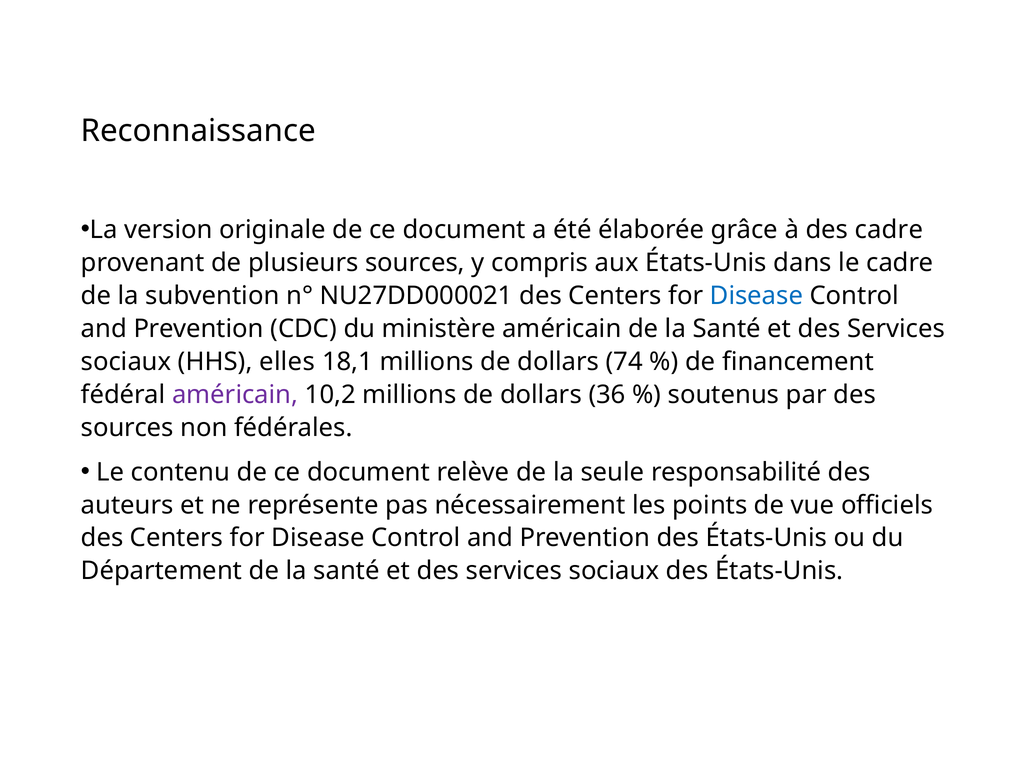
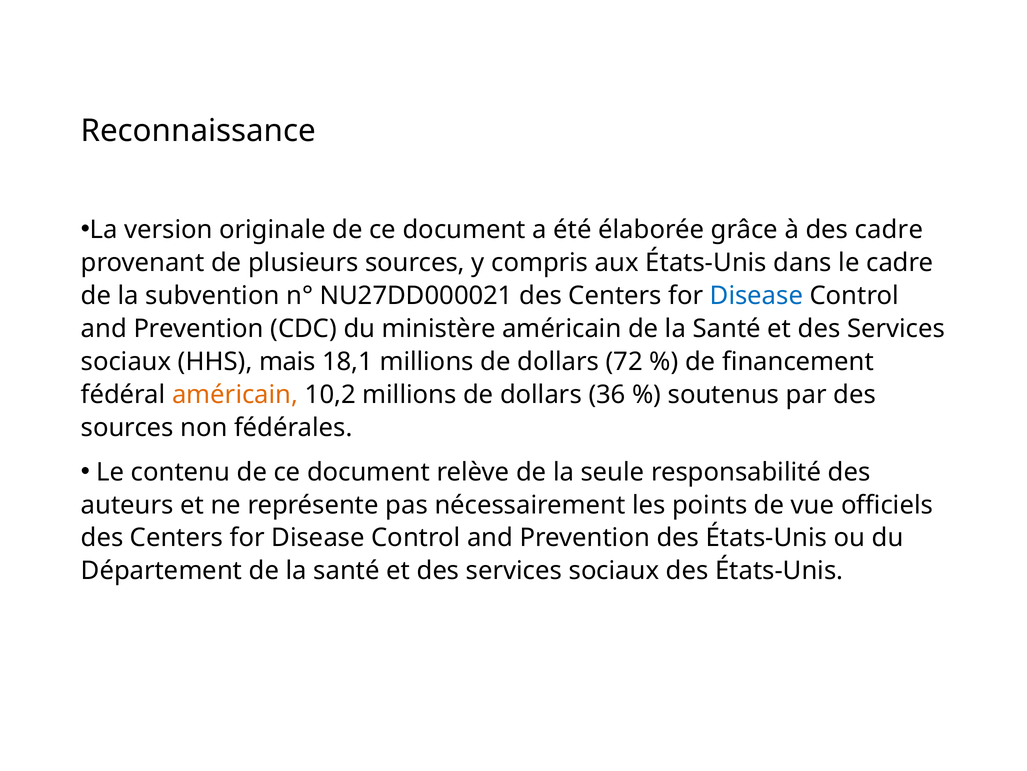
elles: elles -> mais (287, 361)
74: 74 -> 72 (624, 361)
américain colour: purple -> orange (235, 394)
